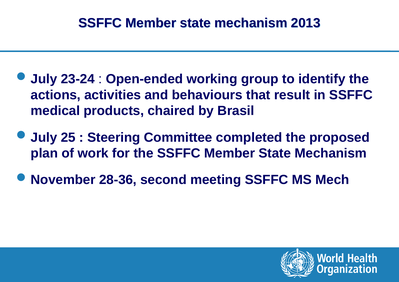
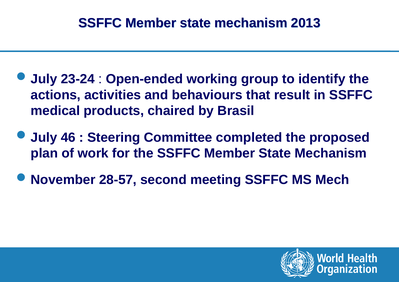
25: 25 -> 46 (68, 137)
28-36: 28-36 -> 28-57 (118, 180)
